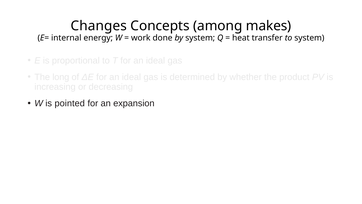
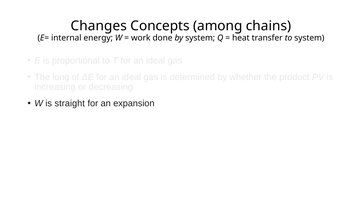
makes: makes -> chains (269, 26)
pointed: pointed -> straight (70, 103)
